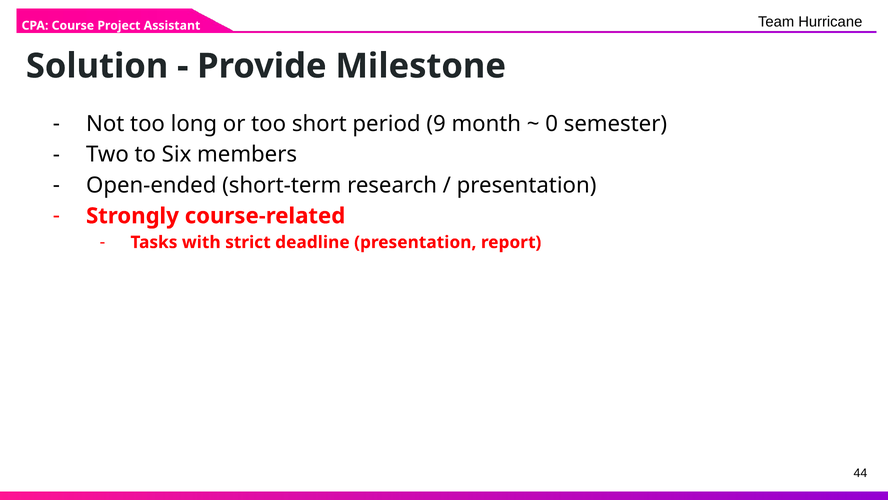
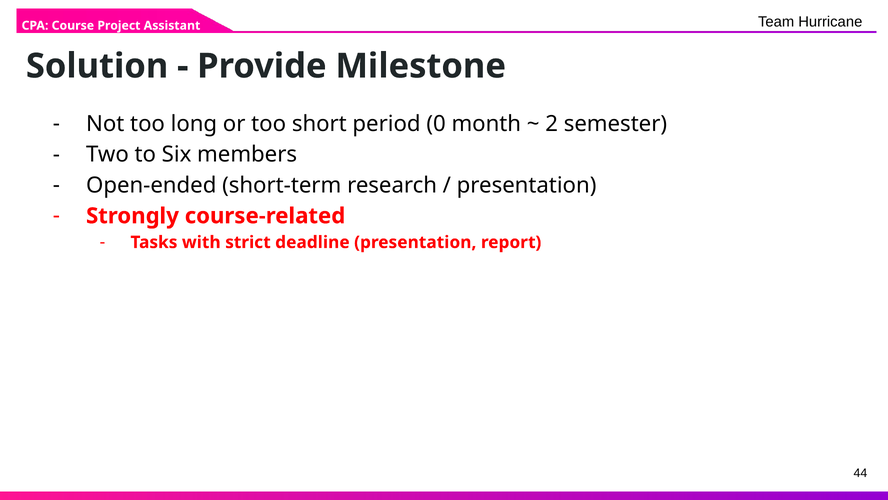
9: 9 -> 0 (436, 124)
0: 0 -> 2 (552, 124)
